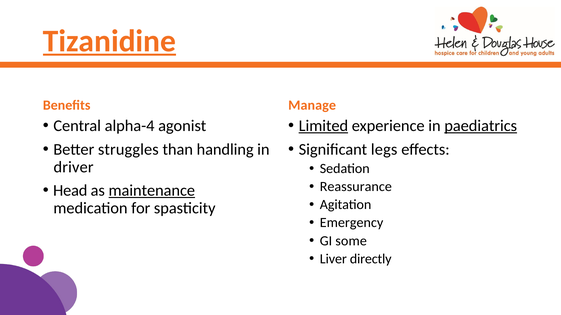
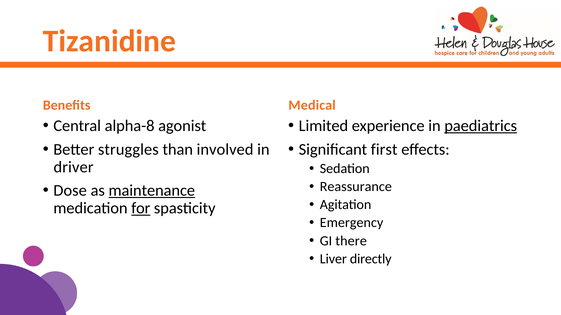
Tizanidine underline: present -> none (109, 41)
Manage: Manage -> Medical (312, 106)
Limited underline: present -> none (323, 126)
alpha-4: alpha-4 -> alpha-8 (130, 126)
legs: legs -> first (384, 150)
handling: handling -> involved (225, 150)
Head: Head -> Dose (70, 191)
for underline: none -> present (141, 209)
some: some -> there (351, 241)
